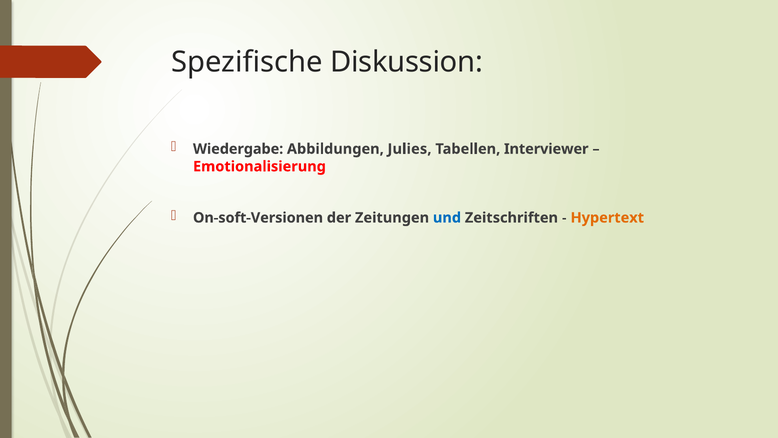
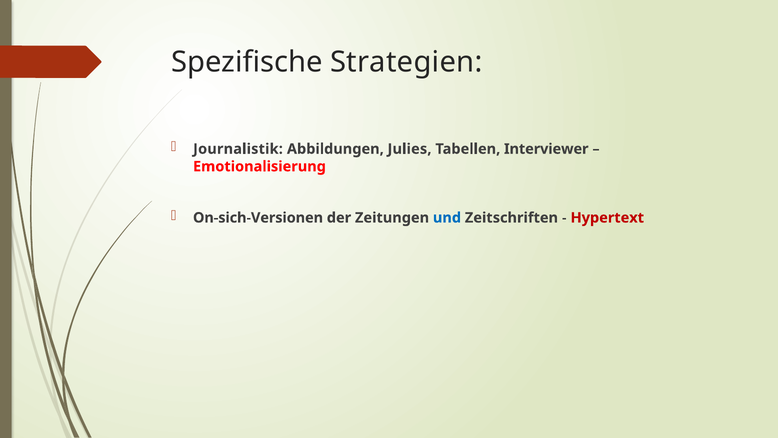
Diskussion: Diskussion -> Strategien (406, 62)
Wiedergabe: Wiedergabe -> Journalistik (238, 149)
On-soft-Versionen: On-soft-Versionen -> On-sich-Versionen (258, 218)
Hypertext colour: orange -> red (607, 218)
